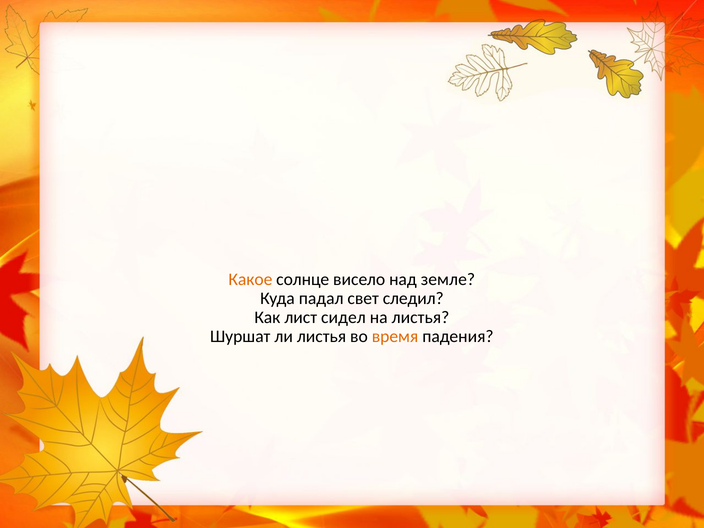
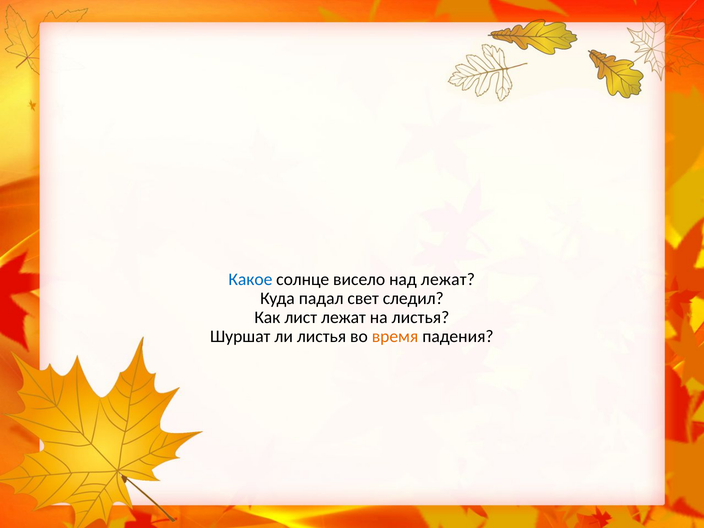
Какое colour: orange -> blue (250, 279)
над земле: земле -> лежат (448, 279)
лист сидел: сидел -> лежат (344, 317)
